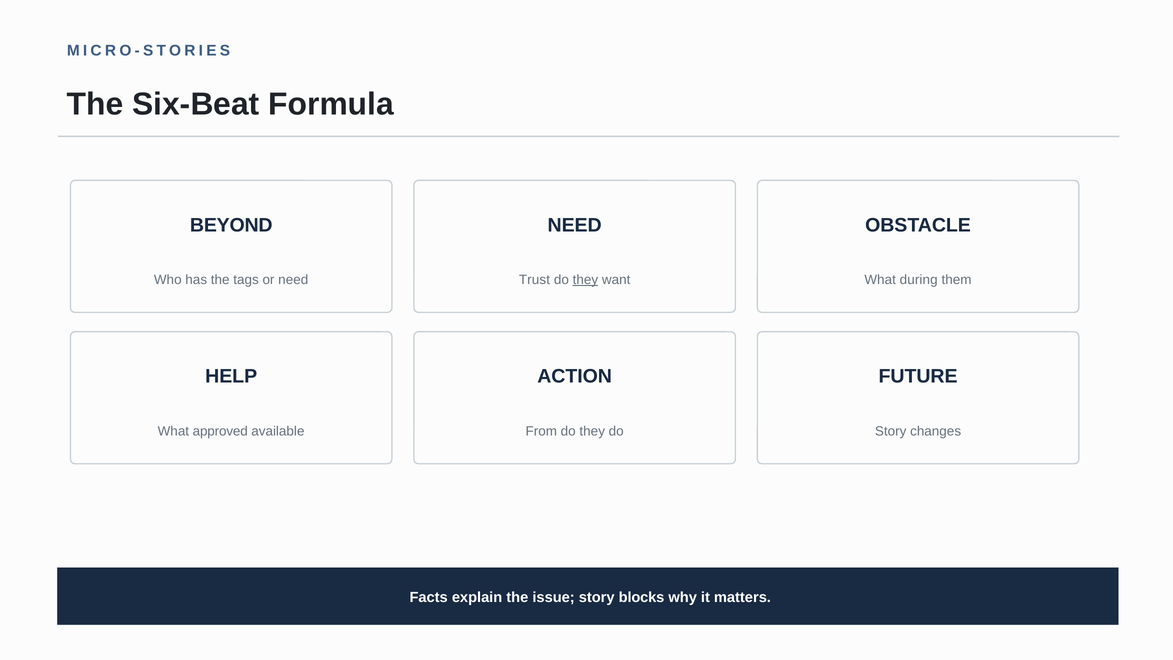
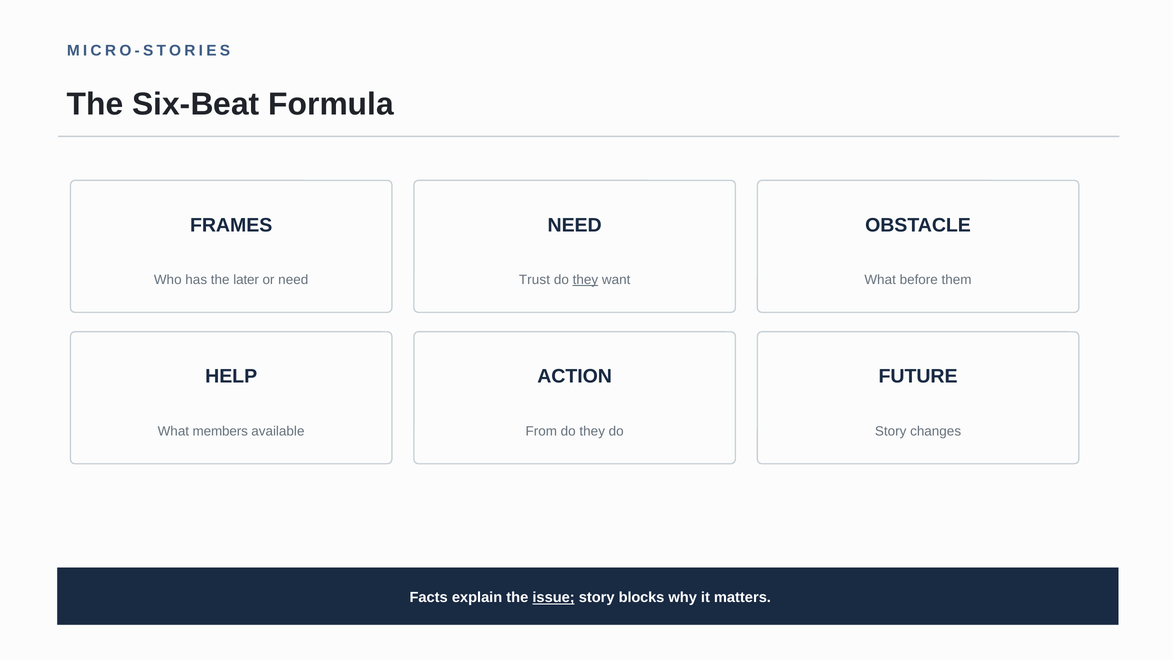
BEYOND: BEYOND -> FRAMES (231, 225)
tags: tags -> later (246, 280)
during: during -> before (919, 280)
approved: approved -> members (220, 432)
issue underline: none -> present (554, 598)
